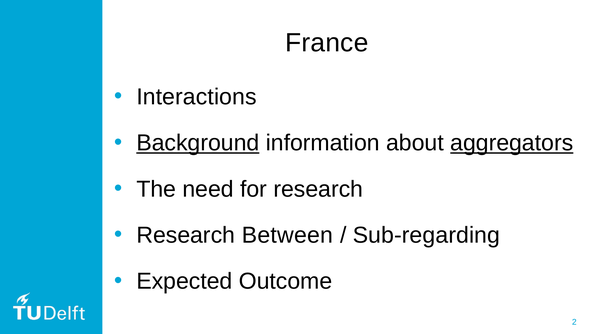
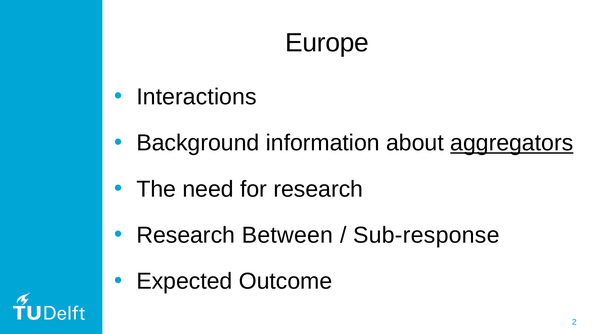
France: France -> Europe (327, 43)
Background underline: present -> none (198, 143)
Sub-regarding: Sub-regarding -> Sub-response (426, 235)
